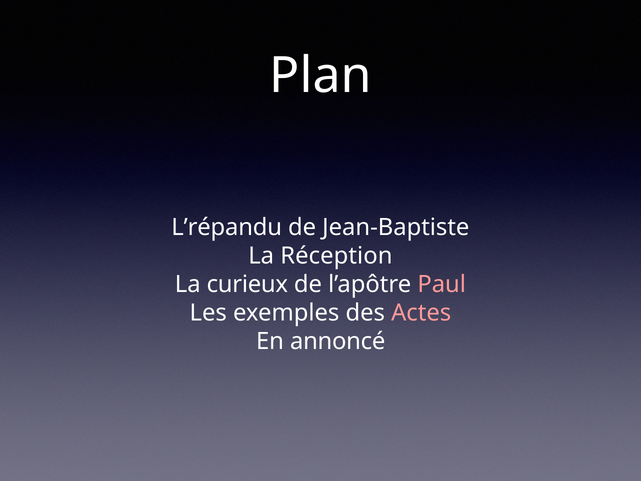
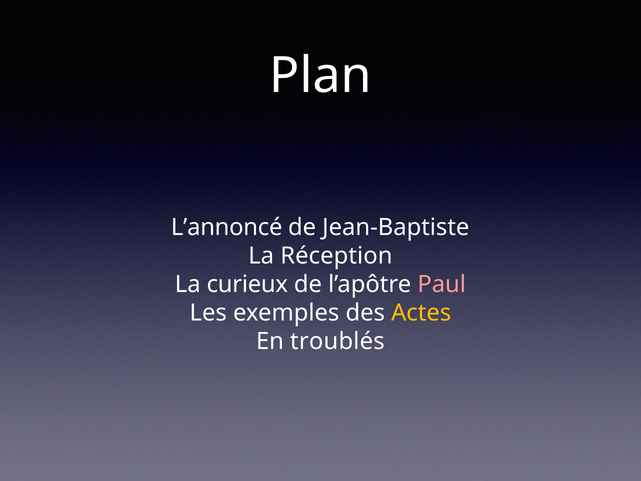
L’répandu: L’répandu -> L’annoncé (227, 227)
Actes colour: pink -> yellow (421, 313)
annoncé: annoncé -> troublés (337, 341)
